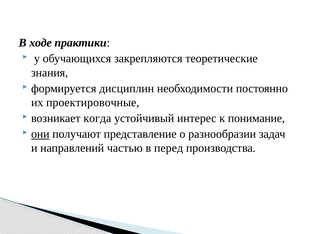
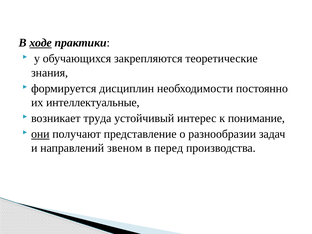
ходе underline: none -> present (41, 43)
проектировочные: проектировочные -> интеллектуальные (93, 103)
когда: когда -> труда (97, 118)
частью: частью -> звеном (125, 148)
